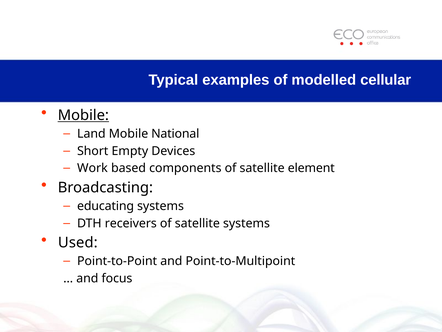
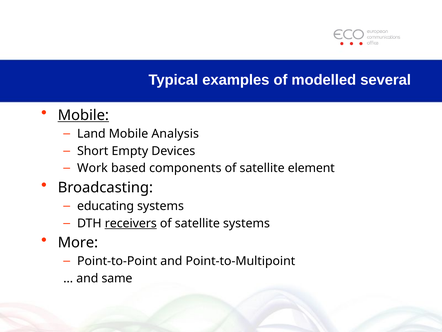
cellular: cellular -> several (386, 80)
National: National -> Analysis (175, 134)
receivers underline: none -> present (131, 223)
Used: Used -> More (78, 242)
focus: focus -> same (117, 278)
